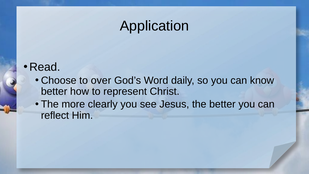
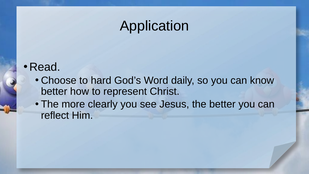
over: over -> hard (101, 80)
